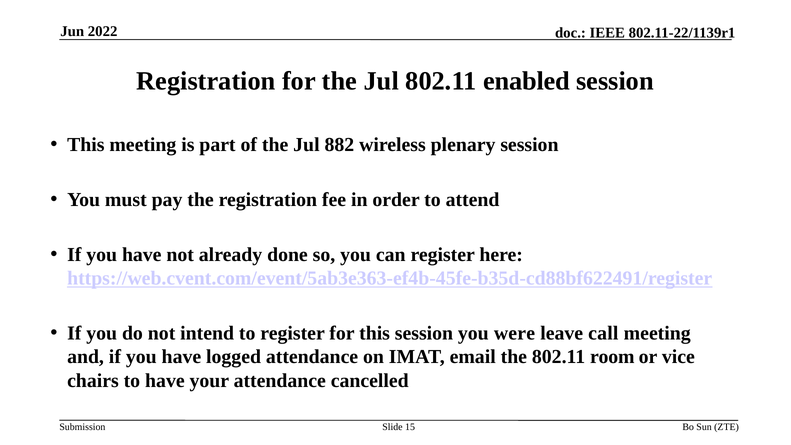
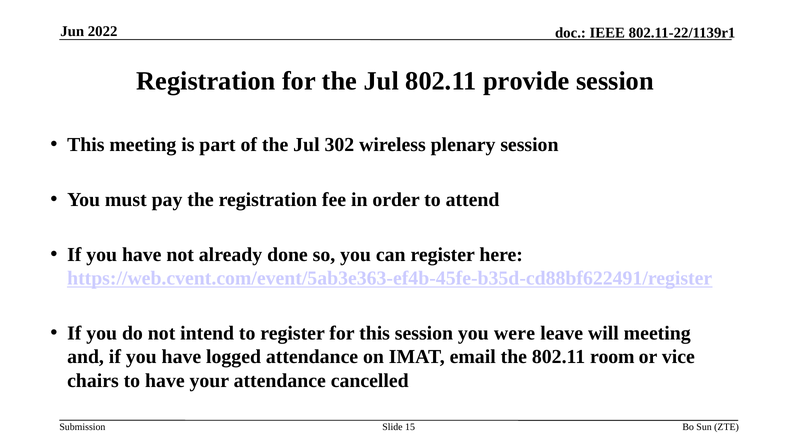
enabled: enabled -> provide (526, 81)
882: 882 -> 302 (339, 145)
call: call -> will (603, 333)
